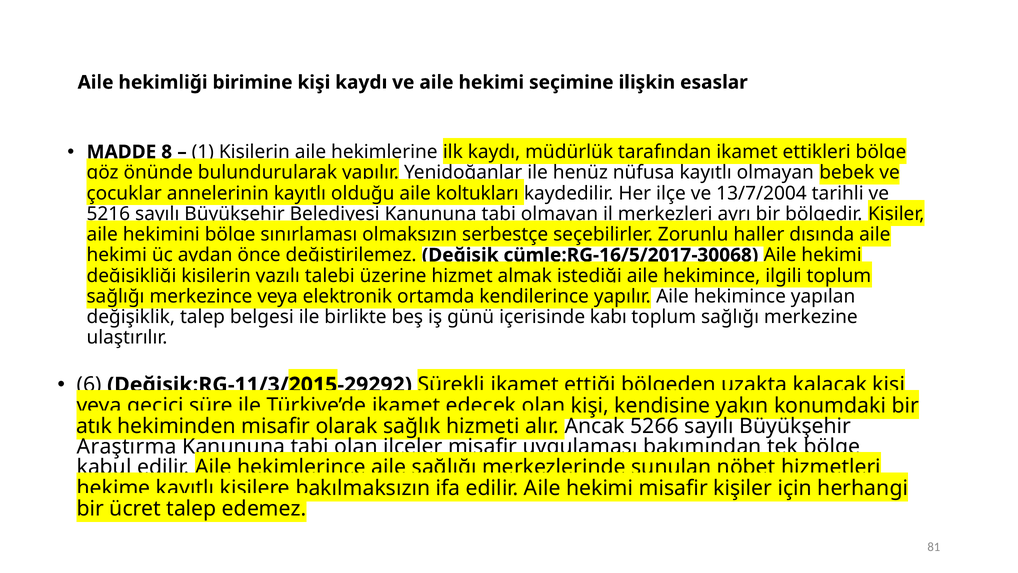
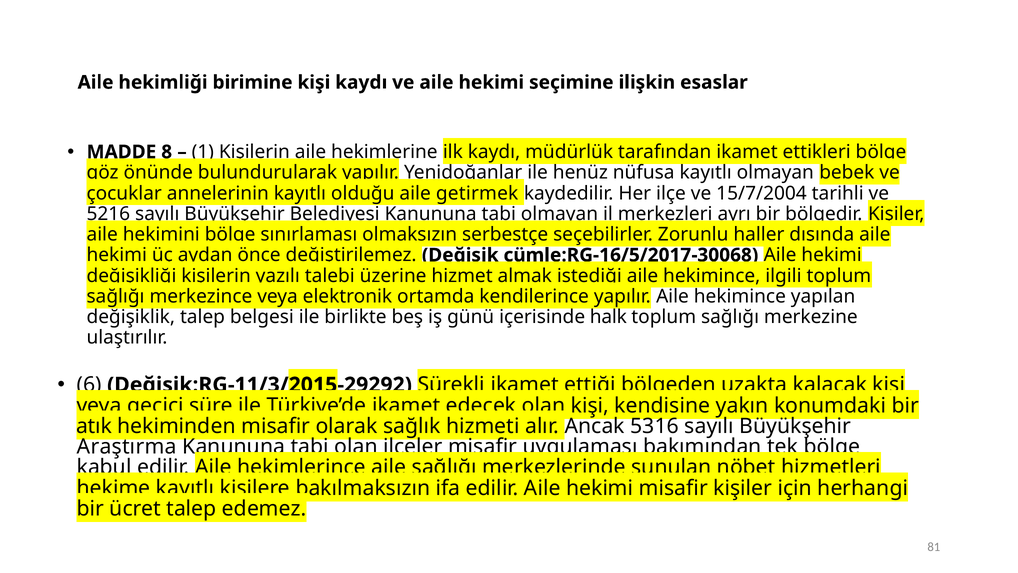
koltukları: koltukları -> getirmek (477, 193)
13/7/2004: 13/7/2004 -> 15/7/2004 (761, 193)
kabı: kabı -> halk (608, 317)
5266: 5266 -> 5316 (655, 426)
